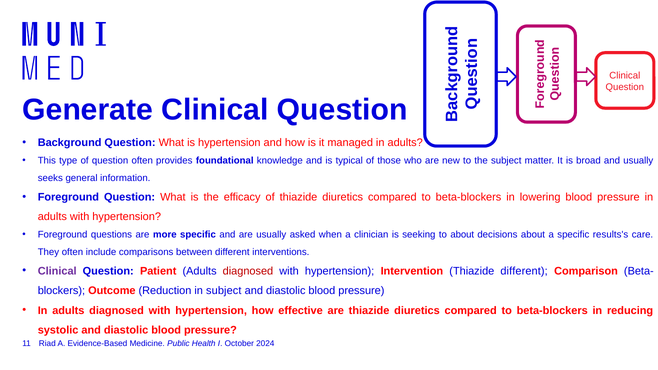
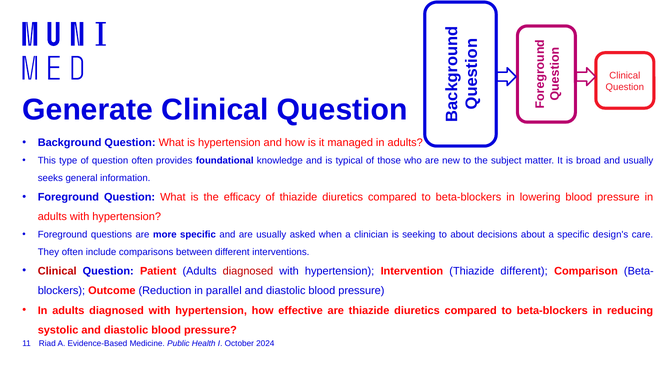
results's: results's -> design's (611, 235)
Clinical colour: purple -> red (57, 271)
in subject: subject -> parallel (224, 291)
